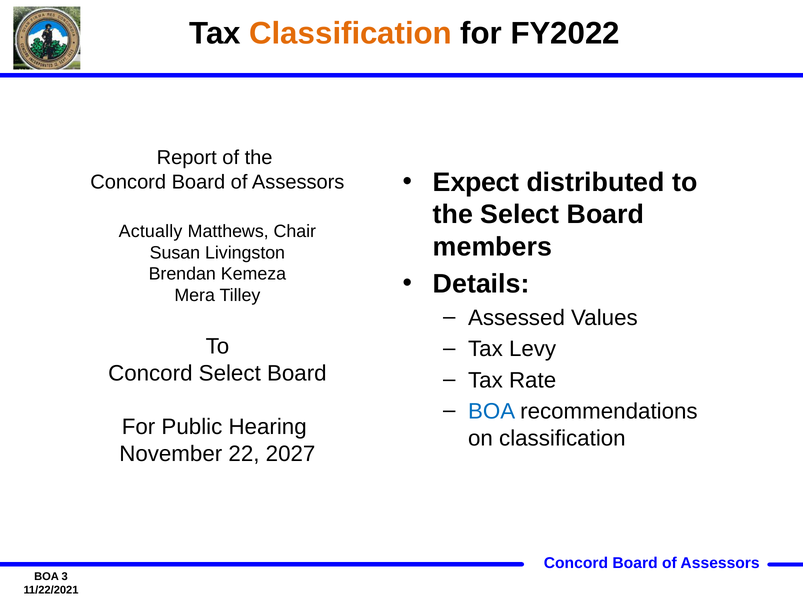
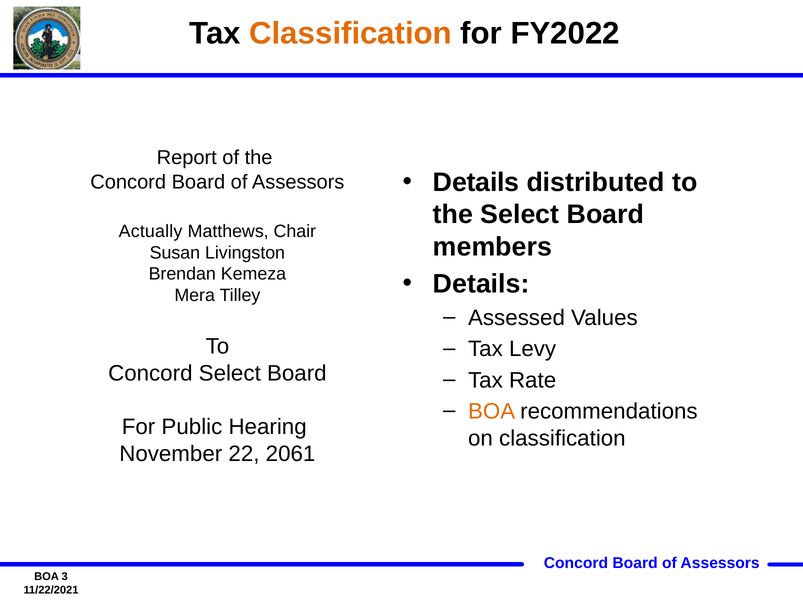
Expect: Expect -> Details (476, 183)
BOA colour: blue -> orange (492, 412)
2027: 2027 -> 2061 (291, 454)
